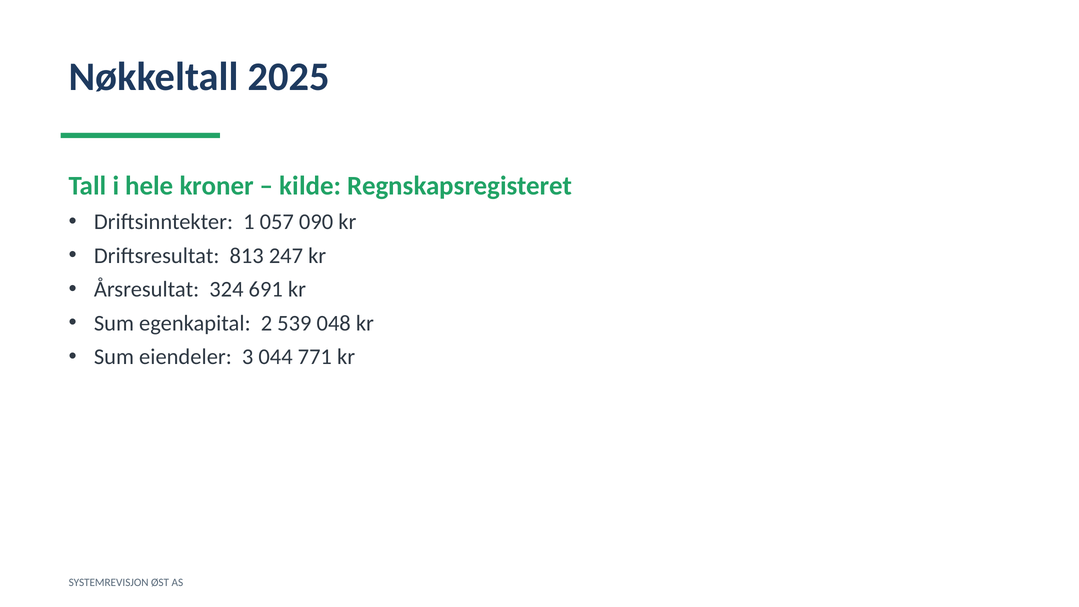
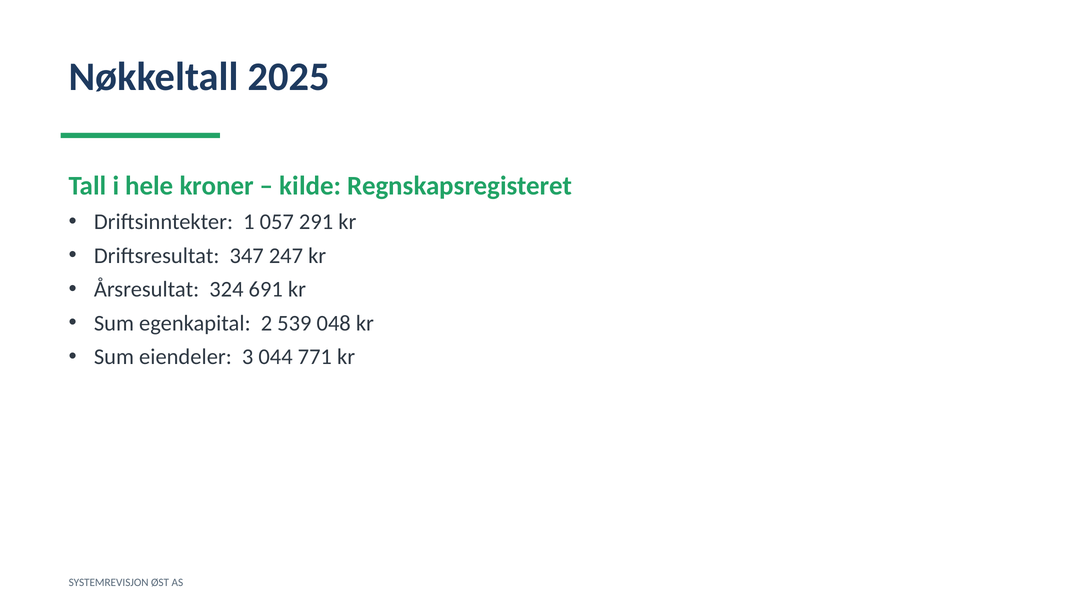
090: 090 -> 291 (316, 222)
813: 813 -> 347 (247, 256)
